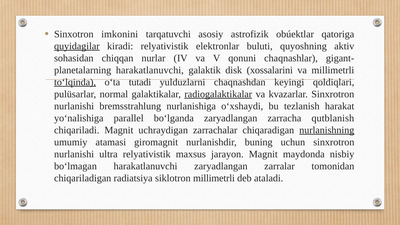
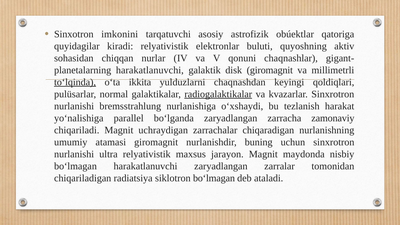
quyidagilar underline: present -> none (77, 46)
disk xossalarini: xossalarini -> giromagnit (270, 70)
tutadi: tutadi -> ikkita (140, 82)
qutblanish: qutblanish -> zamonaviy (333, 118)
nurlanishning underline: present -> none (327, 130)
siklotron millimetrli: millimetrli -> boʻlmagan (214, 178)
